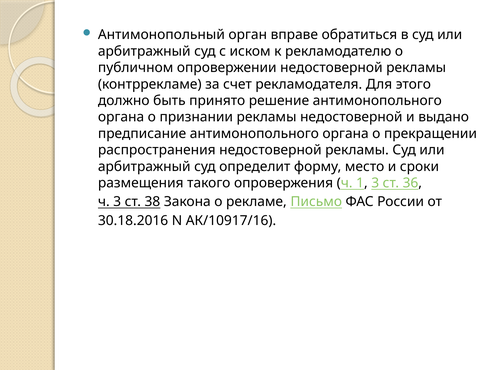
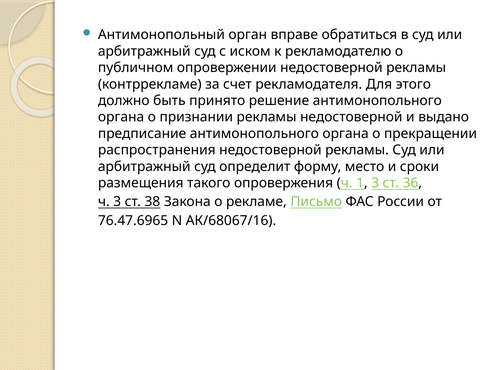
30.18.2016: 30.18.2016 -> 76.47.6965 (133, 221)
АК/10917/16: АК/10917/16 -> АК/68067/16 (231, 221)
